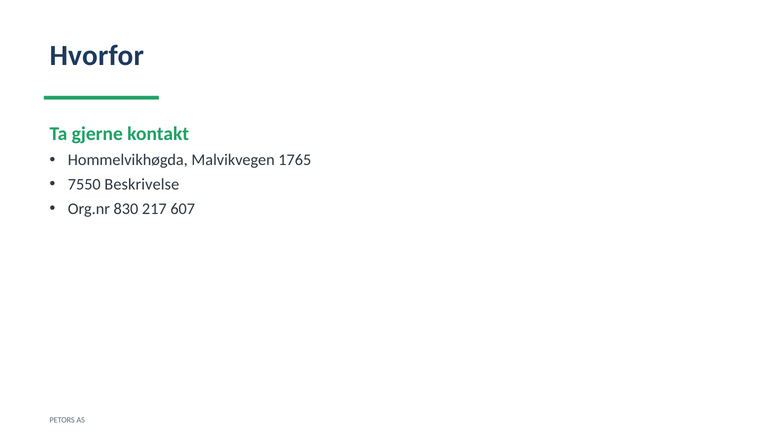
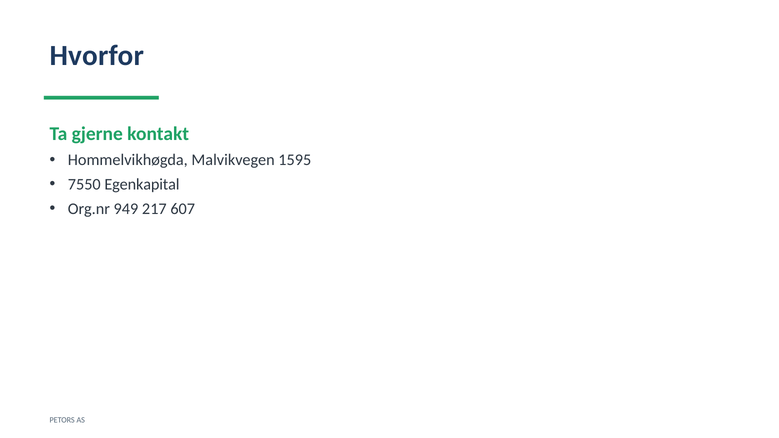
1765: 1765 -> 1595 (295, 160)
Beskrivelse: Beskrivelse -> Egenkapital (142, 185)
830: 830 -> 949 (126, 209)
